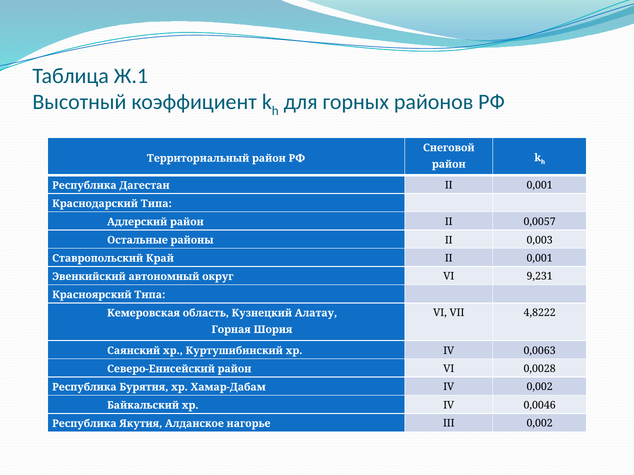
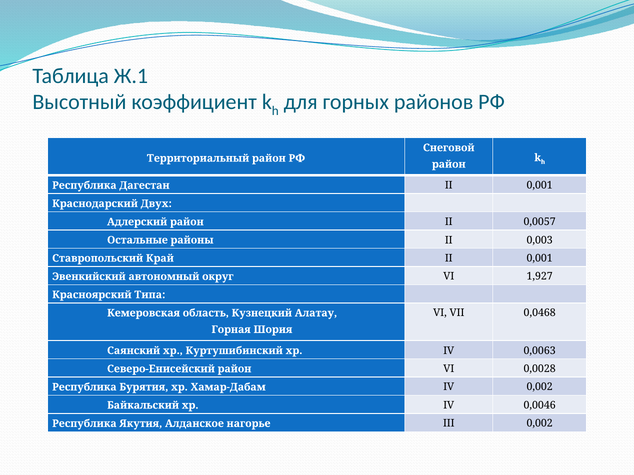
Краснодарский Типа: Типа -> Двух (156, 204)
9,231: 9,231 -> 1,927 (540, 277)
4,8222: 4,8222 -> 0,0468 (540, 313)
